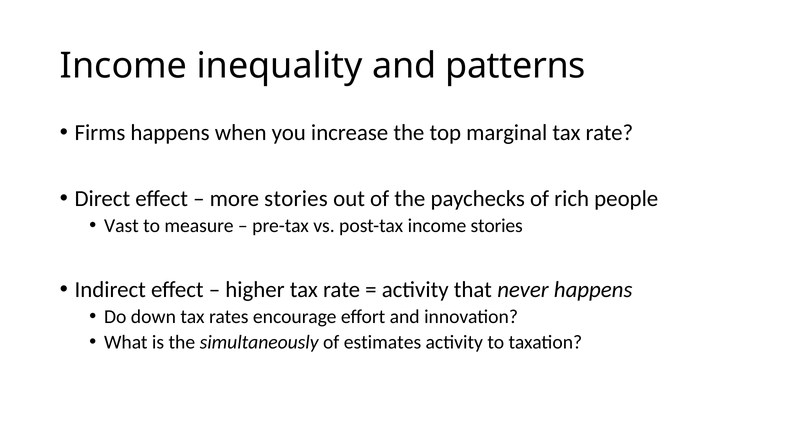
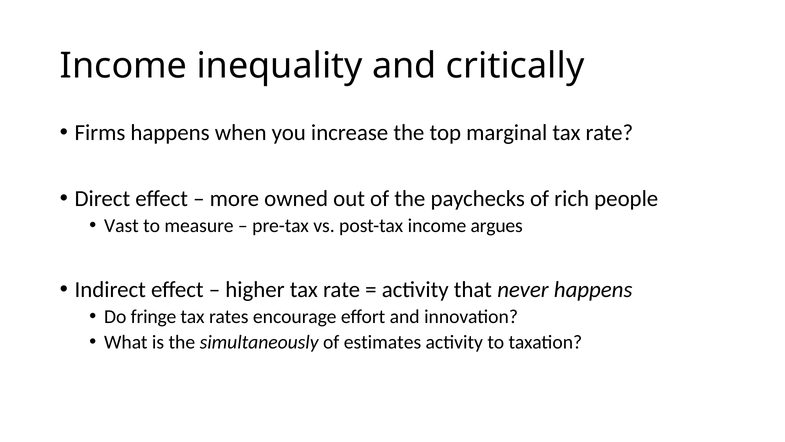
patterns: patterns -> critically (515, 66)
more stories: stories -> owned (296, 198)
income stories: stories -> argues (497, 225)
down: down -> fringe (154, 316)
